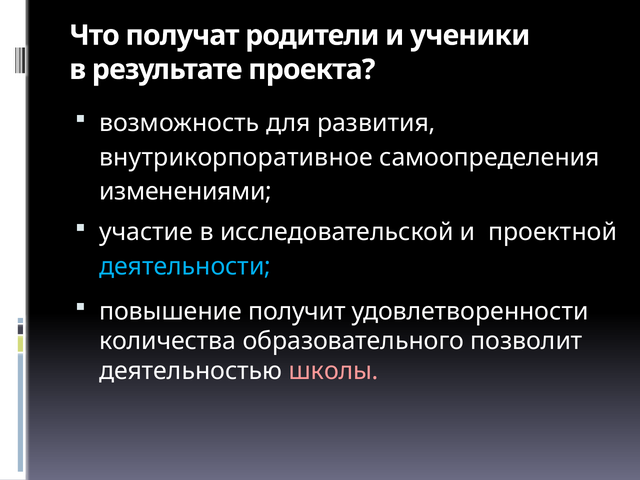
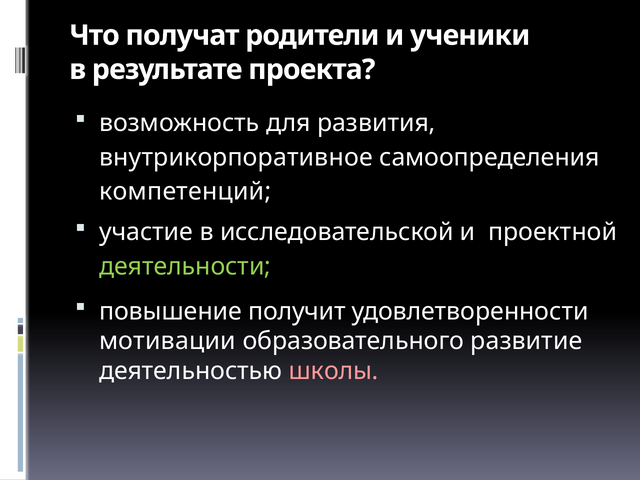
изменениями: изменениями -> компетенций (185, 192)
деятельности colour: light blue -> light green (185, 266)
количества: количества -> мотивации (167, 341)
позволит: позволит -> развитие (526, 341)
